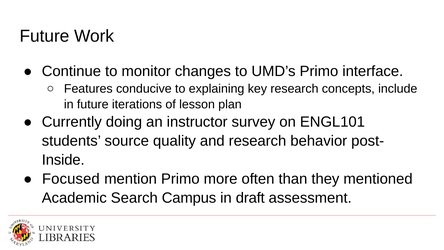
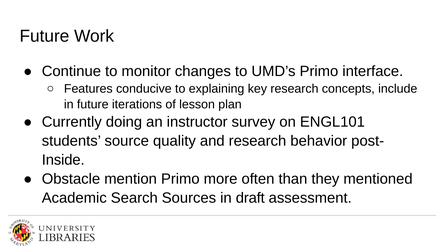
Focused: Focused -> Obstacle (71, 179)
Campus: Campus -> Sources (189, 198)
